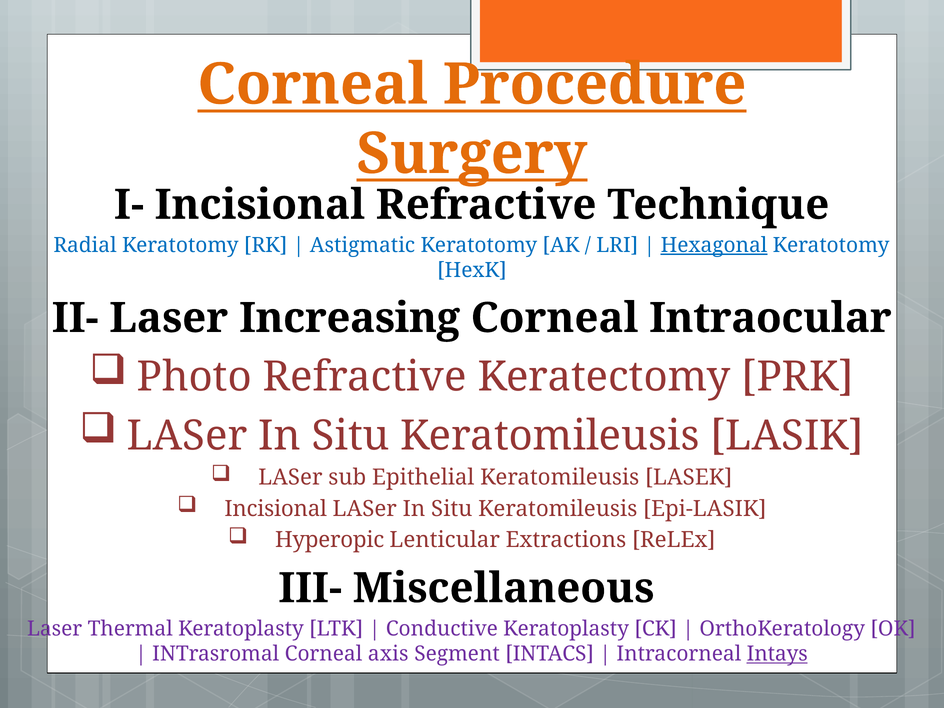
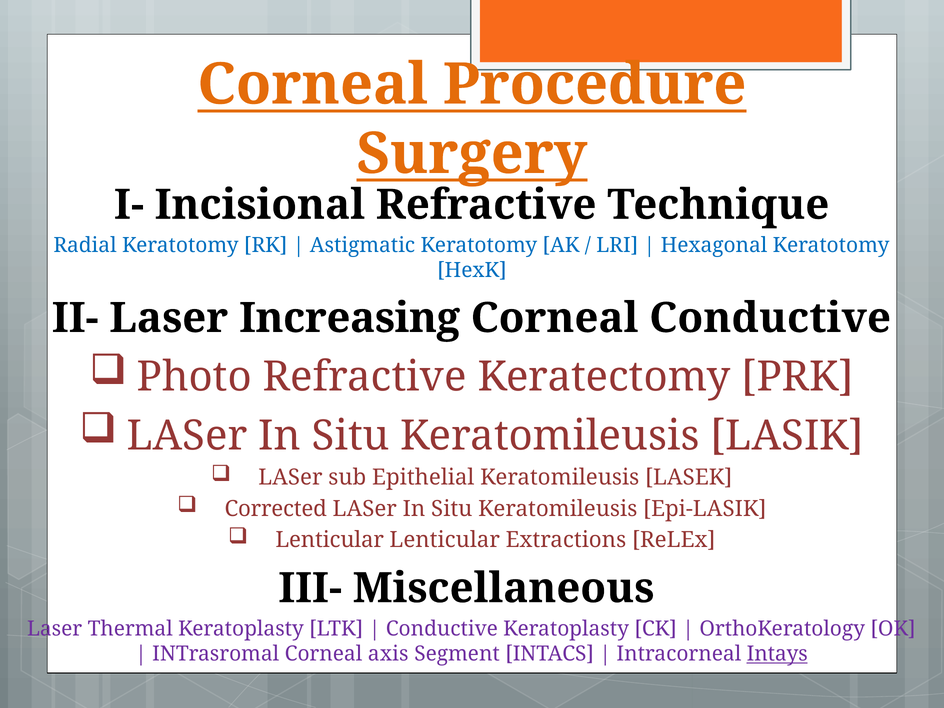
Hexagonal underline: present -> none (714, 245)
Corneal Intraocular: Intraocular -> Conductive (770, 318)
Incisional: Incisional -> Corrected (276, 509)
Hyperopic: Hyperopic -> Lenticular (330, 540)
